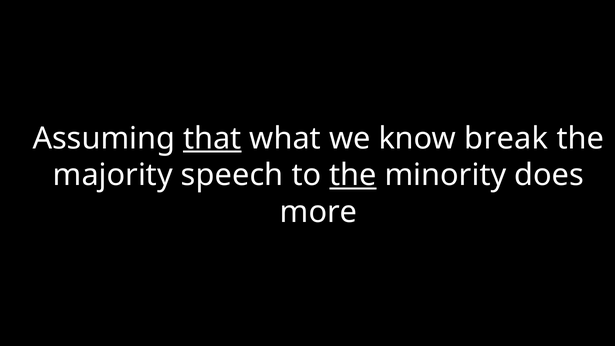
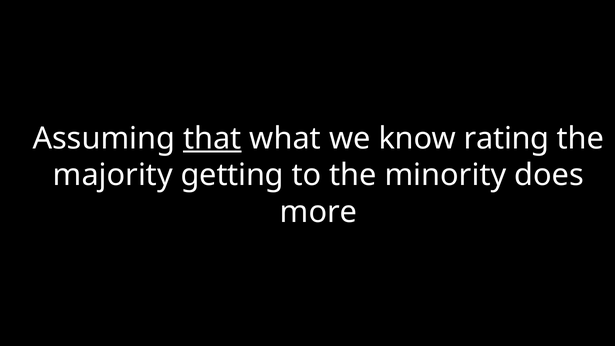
break: break -> rating (507, 138)
speech: speech -> getting (232, 175)
the underline: present -> none (353, 175)
